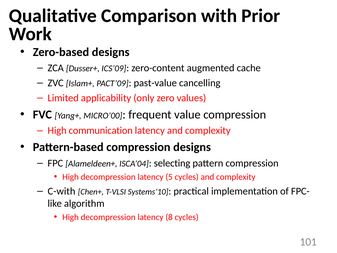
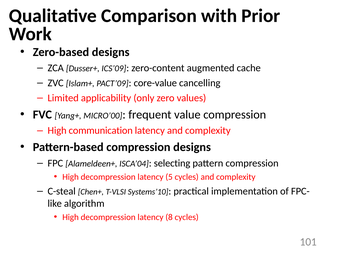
past-value: past-value -> core-value (155, 83)
C-with: C-with -> C-steal (62, 191)
